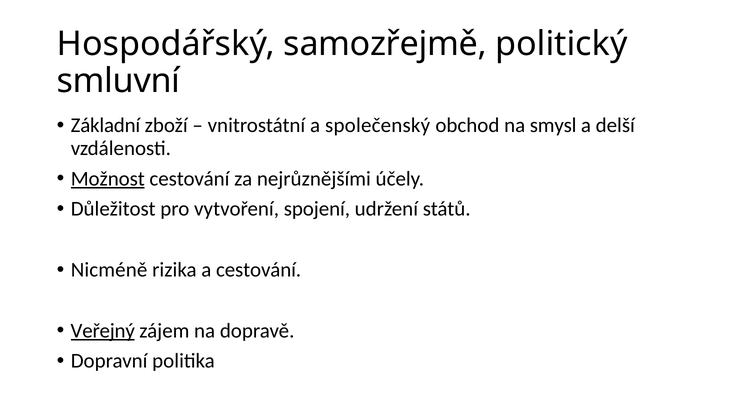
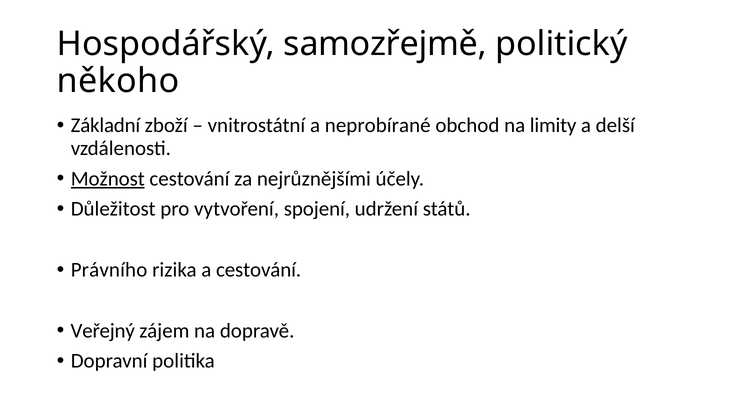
smluvní: smluvní -> někoho (118, 81)
společenský: společenský -> neprobírané (378, 126)
smysl: smysl -> limity (553, 126)
Nicméně: Nicméně -> Právního (109, 270)
Veřejný underline: present -> none (103, 331)
